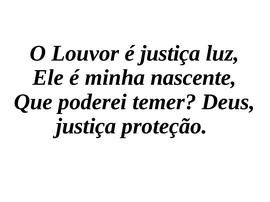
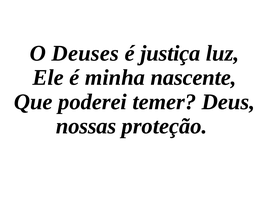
Louvor: Louvor -> Deuses (85, 53)
justiça: justiça -> nossas (86, 126)
